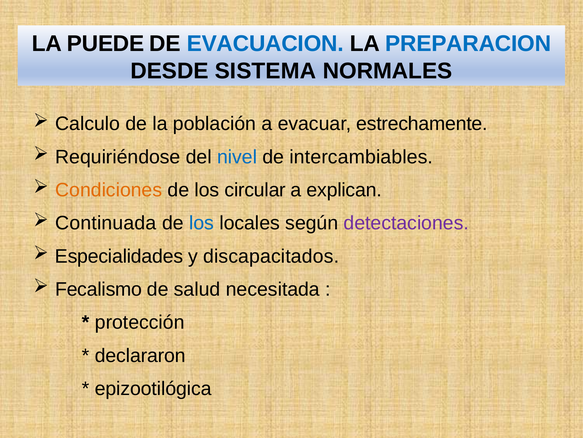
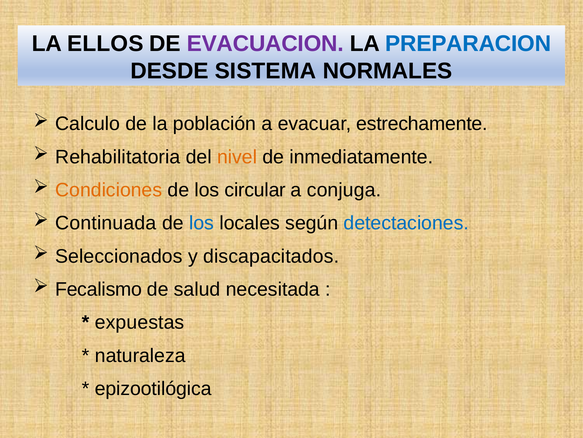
PUEDE: PUEDE -> ELLOS (105, 44)
EVACUACION colour: blue -> purple (265, 44)
Requiriéndose: Requiriéndose -> Rehabilitatoria (118, 157)
nivel colour: blue -> orange (237, 157)
intercambiables: intercambiables -> inmediatamente (361, 157)
explican: explican -> conjuga (344, 190)
detectaciones colour: purple -> blue (406, 223)
Especialidades: Especialidades -> Seleccionados (119, 256)
protección: protección -> expuestas (140, 322)
declararon: declararon -> naturaleza (140, 355)
